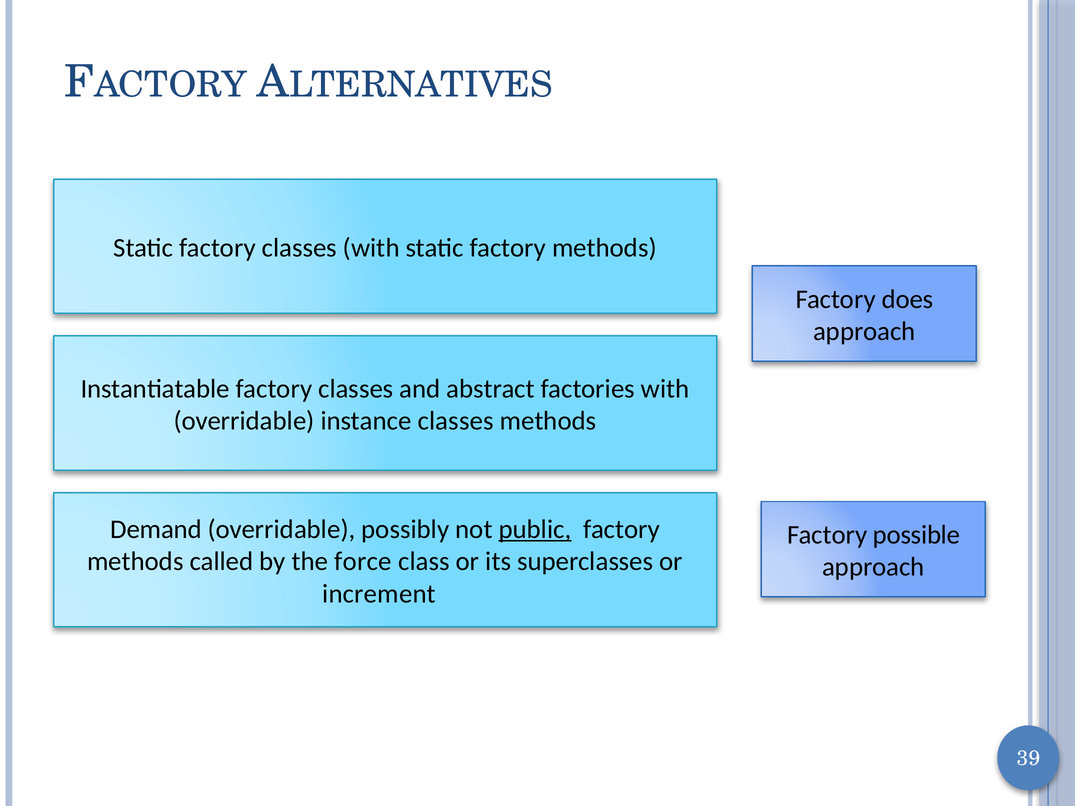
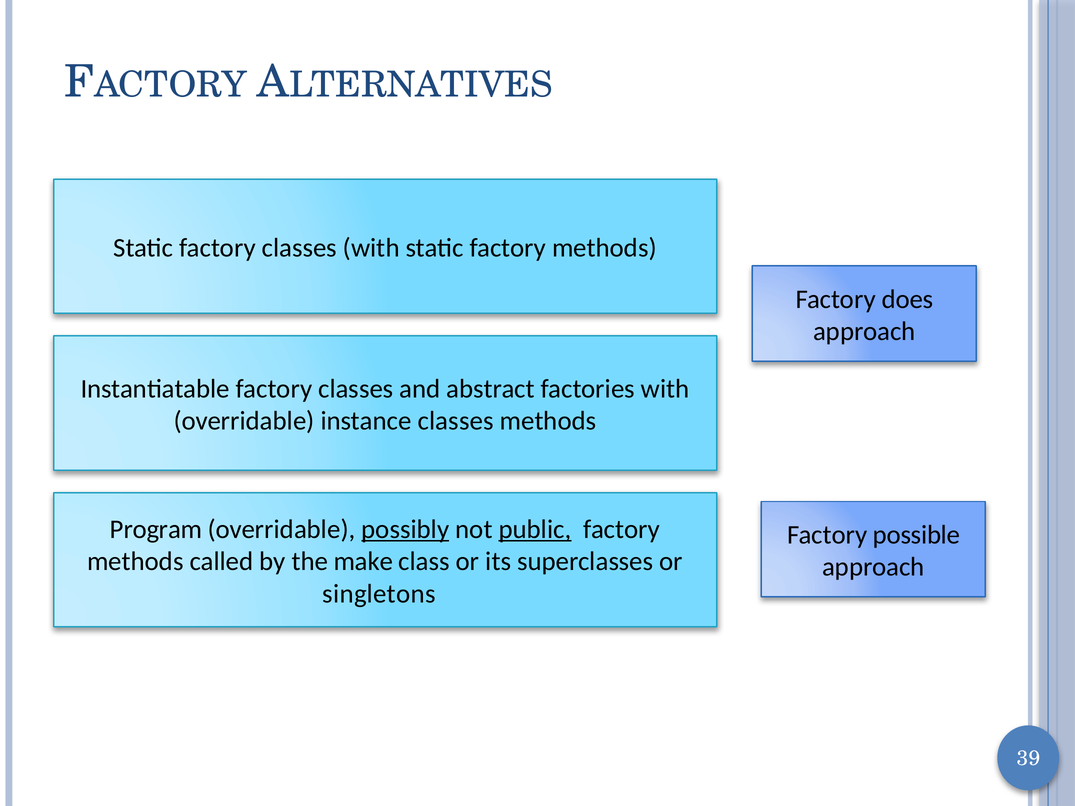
Demand: Demand -> Program (156, 530)
possibly underline: none -> present (405, 530)
force: force -> make (363, 562)
increment: increment -> singletons (379, 594)
